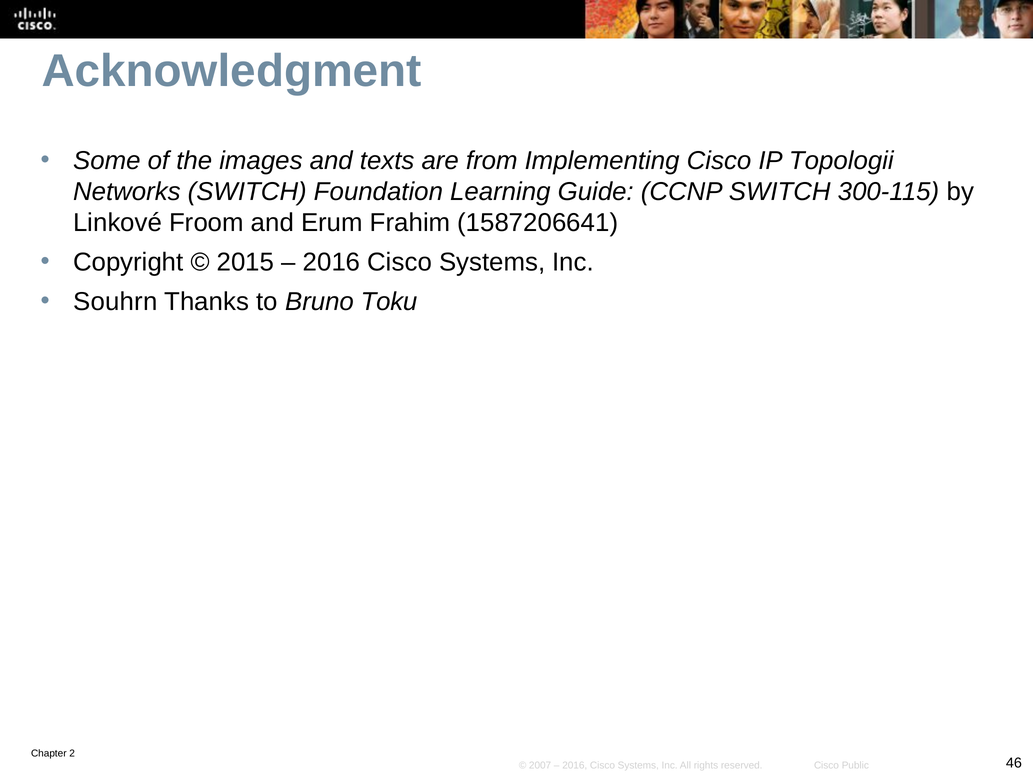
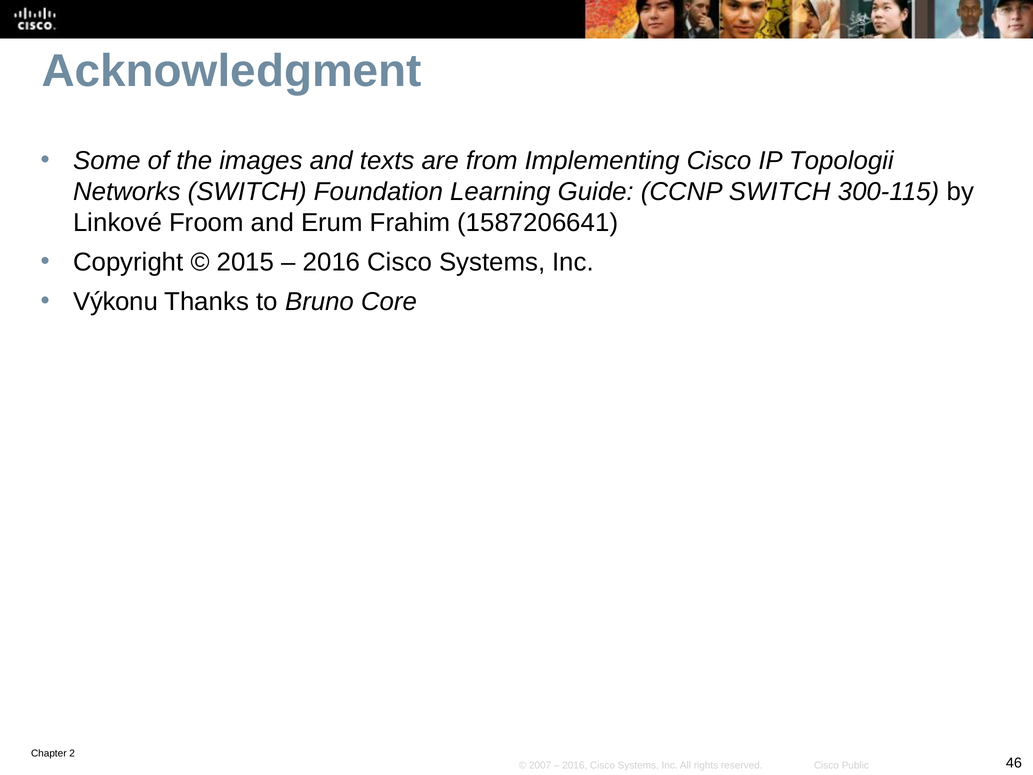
Souhrn: Souhrn -> Výkonu (116, 302)
Toku: Toku -> Core (389, 302)
